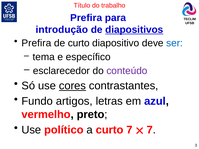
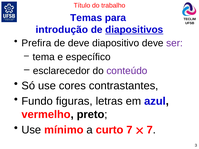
Prefira: Prefira -> Temas (86, 18)
de curto: curto -> deve (79, 43)
ser colour: blue -> purple (175, 43)
cores underline: present -> none (72, 86)
artigos: artigos -> figuras (74, 101)
político: político -> mínimo (64, 130)
